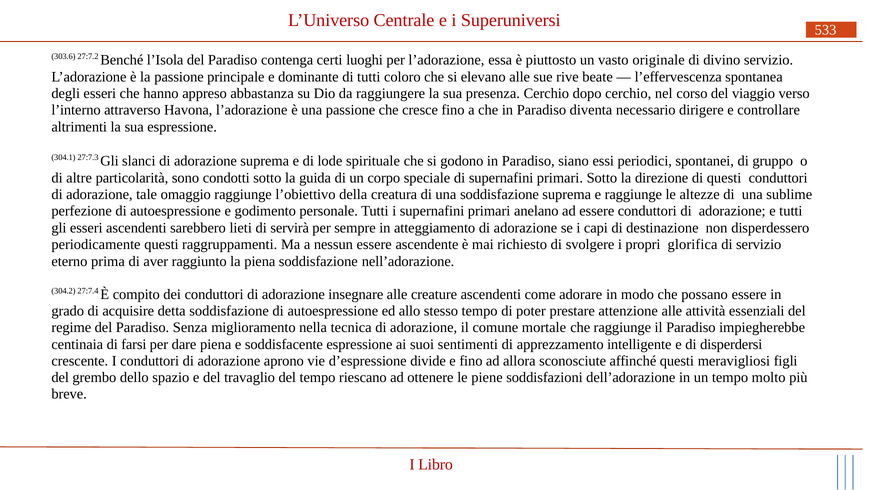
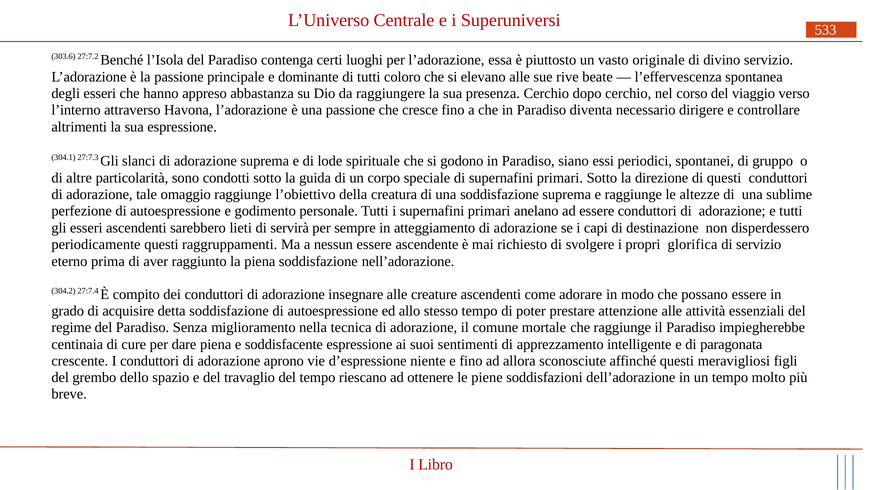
farsi: farsi -> cure (134, 344)
disperdersi: disperdersi -> paragonata (731, 344)
divide: divide -> niente (428, 361)
